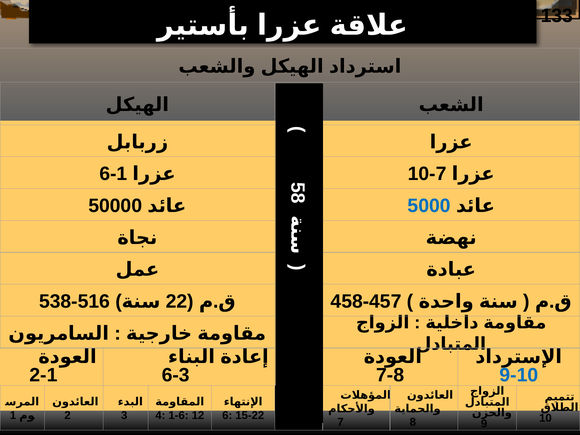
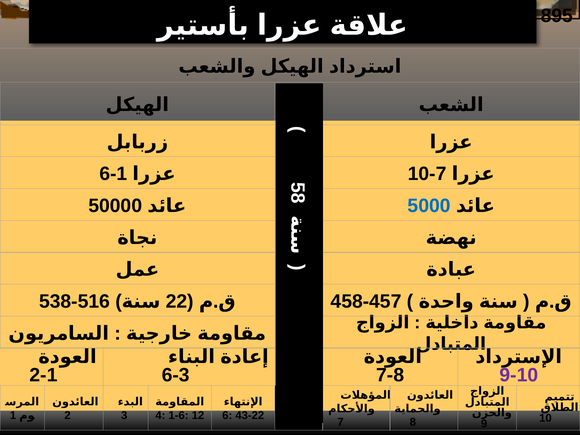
133: 133 -> 895 (557, 16)
9-10 colour: blue -> purple (519, 375)
15-22: 15-22 -> 43-22 (250, 415)
